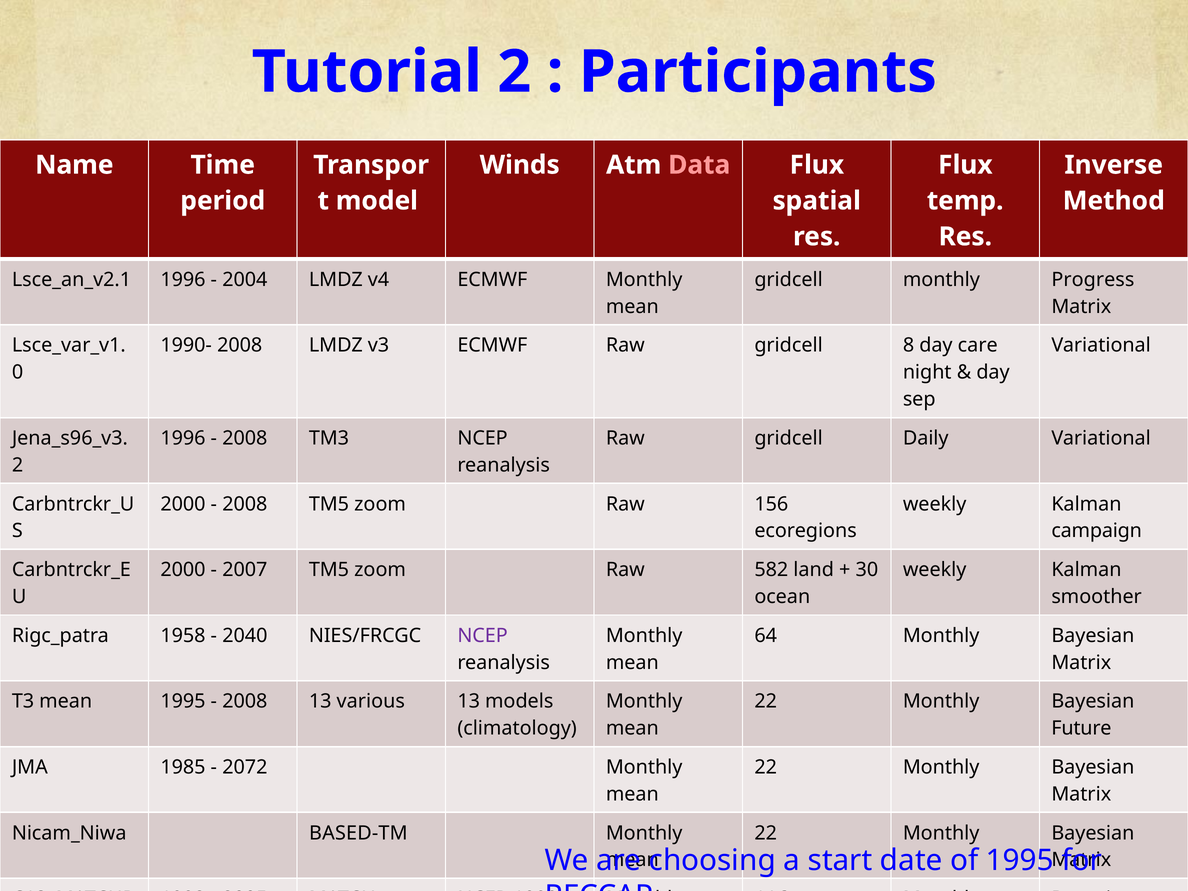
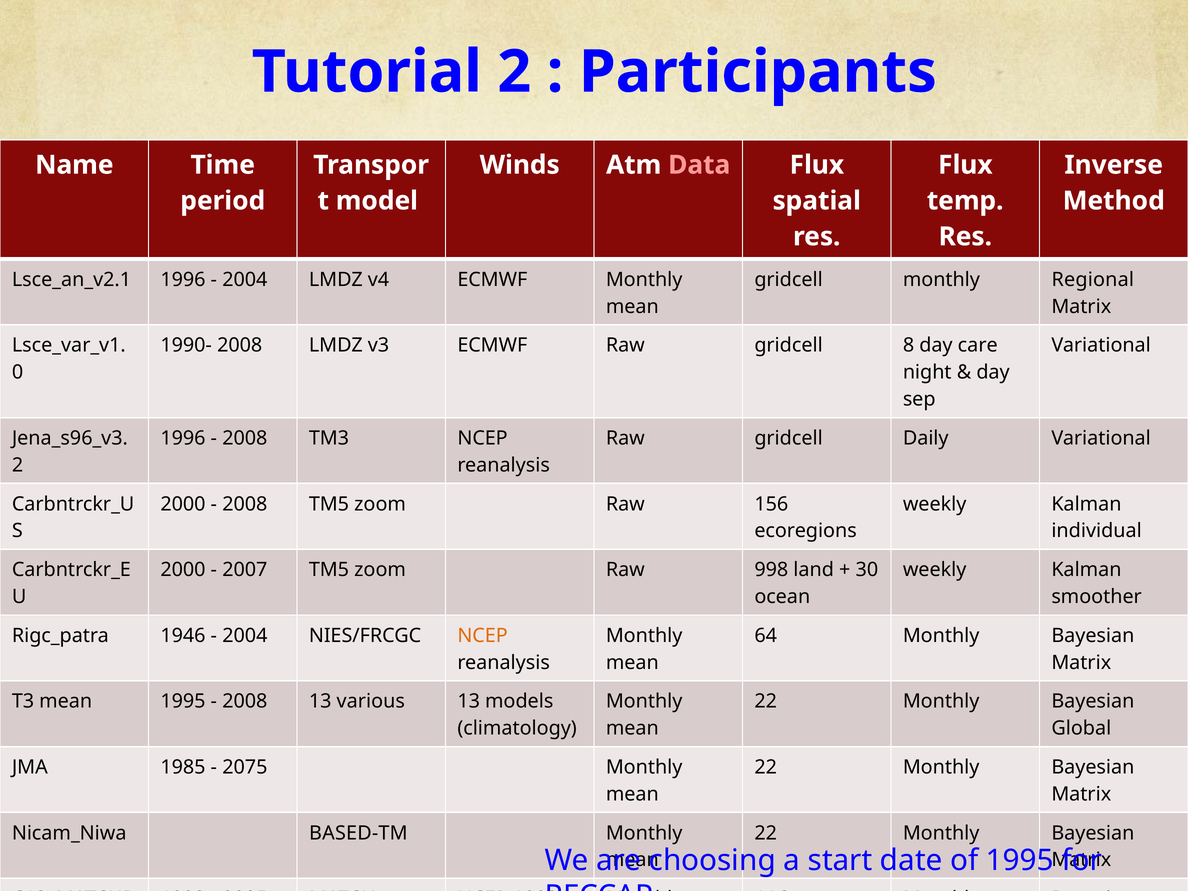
Progress: Progress -> Regional (1093, 280)
campaign: campaign -> individual (1097, 531)
582: 582 -> 998 (771, 570)
1958: 1958 -> 1946 (183, 636)
2040: 2040 -> 2004 (245, 636)
NCEP colour: purple -> orange (483, 636)
Future: Future -> Global (1081, 728)
2072: 2072 -> 2075 (245, 767)
